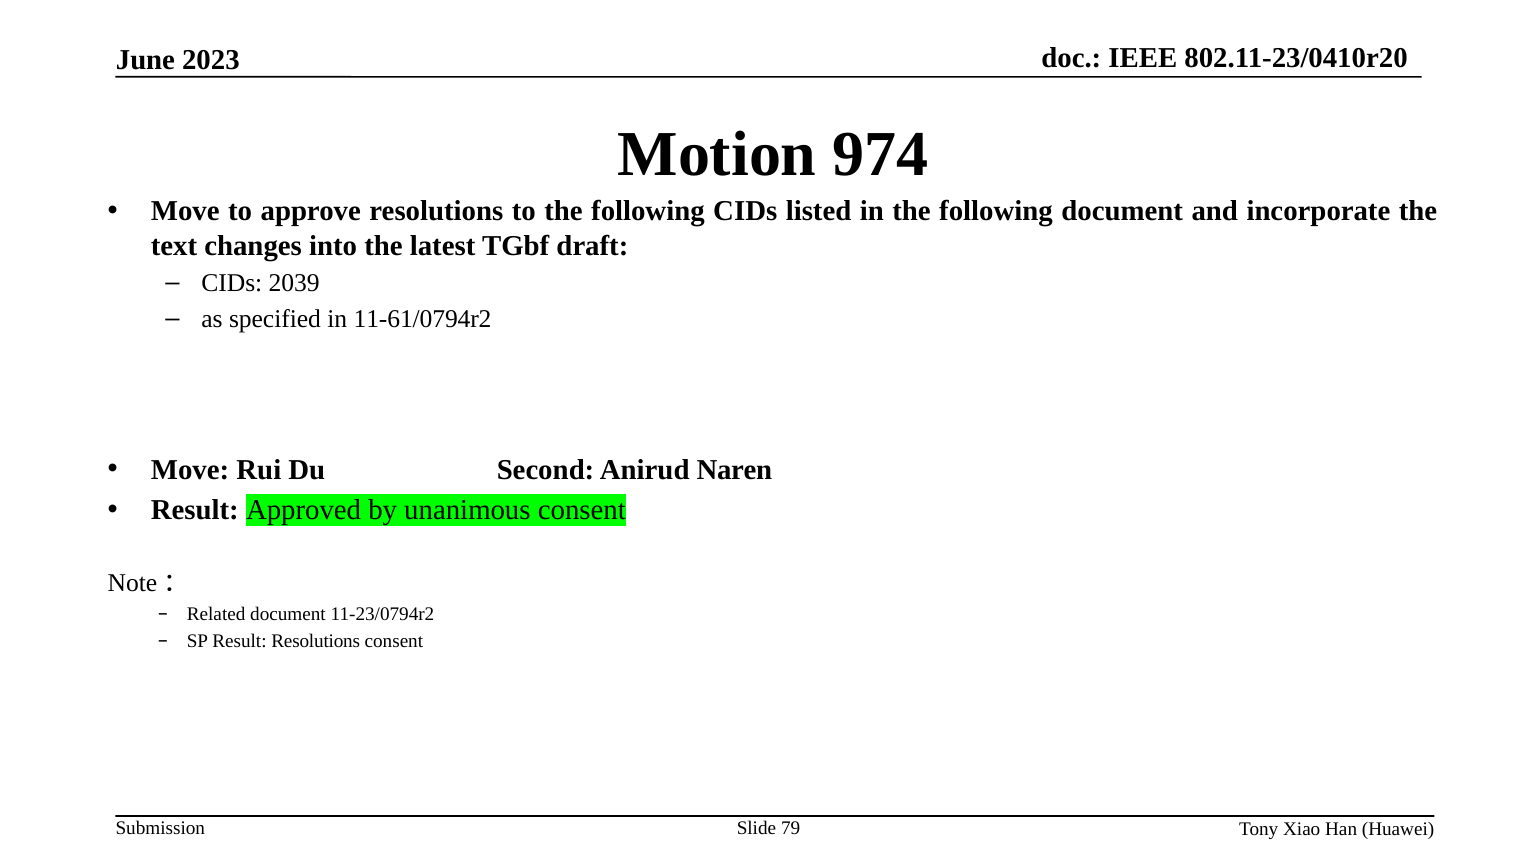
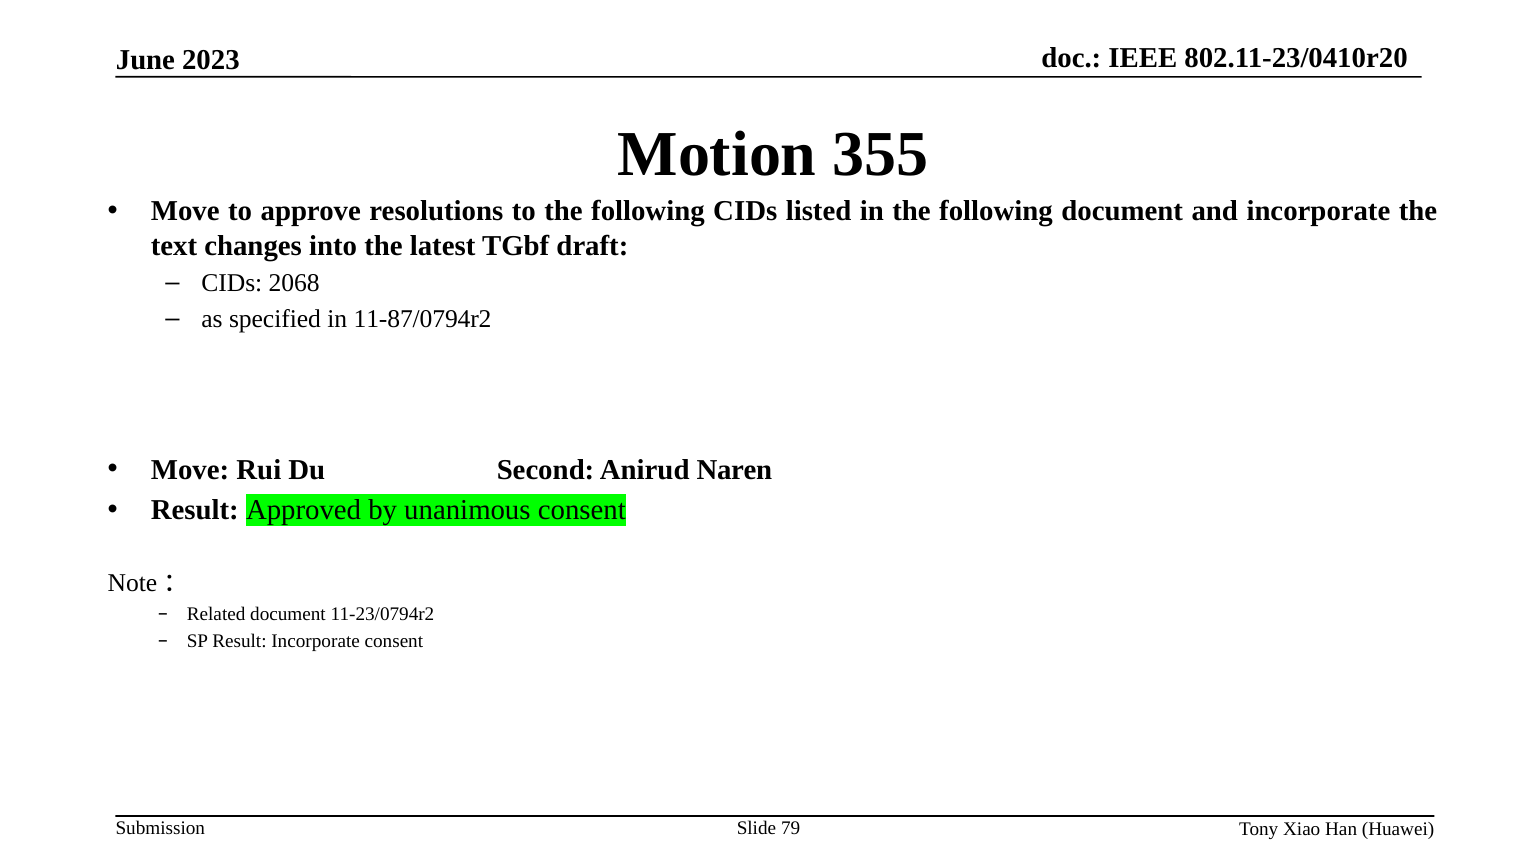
974: 974 -> 355 (881, 154)
2039: 2039 -> 2068 (294, 284)
11-61/0794r2: 11-61/0794r2 -> 11-87/0794r2 (423, 319)
Result Resolutions: Resolutions -> Incorporate (316, 641)
